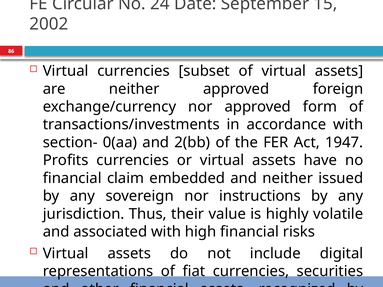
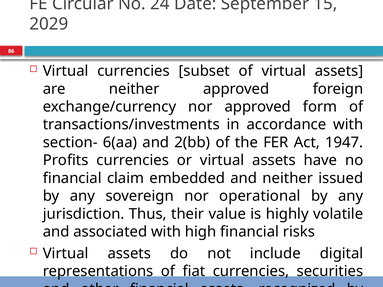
2002: 2002 -> 2029 (49, 24)
0(aa: 0(aa -> 6(aa (120, 143)
instructions: instructions -> operational (260, 196)
